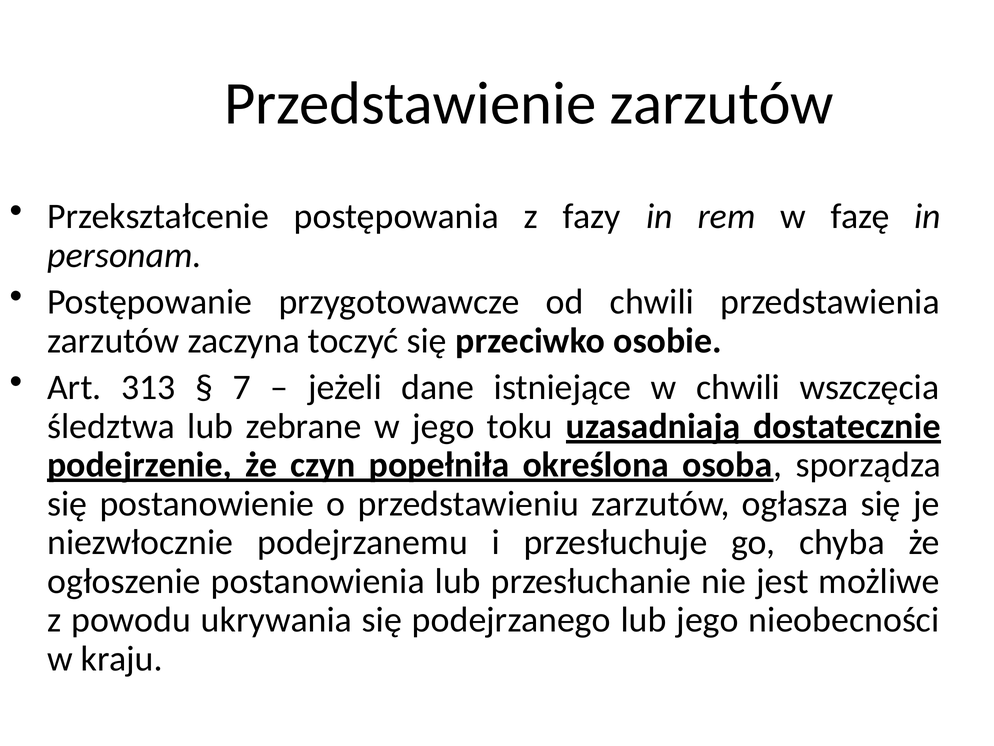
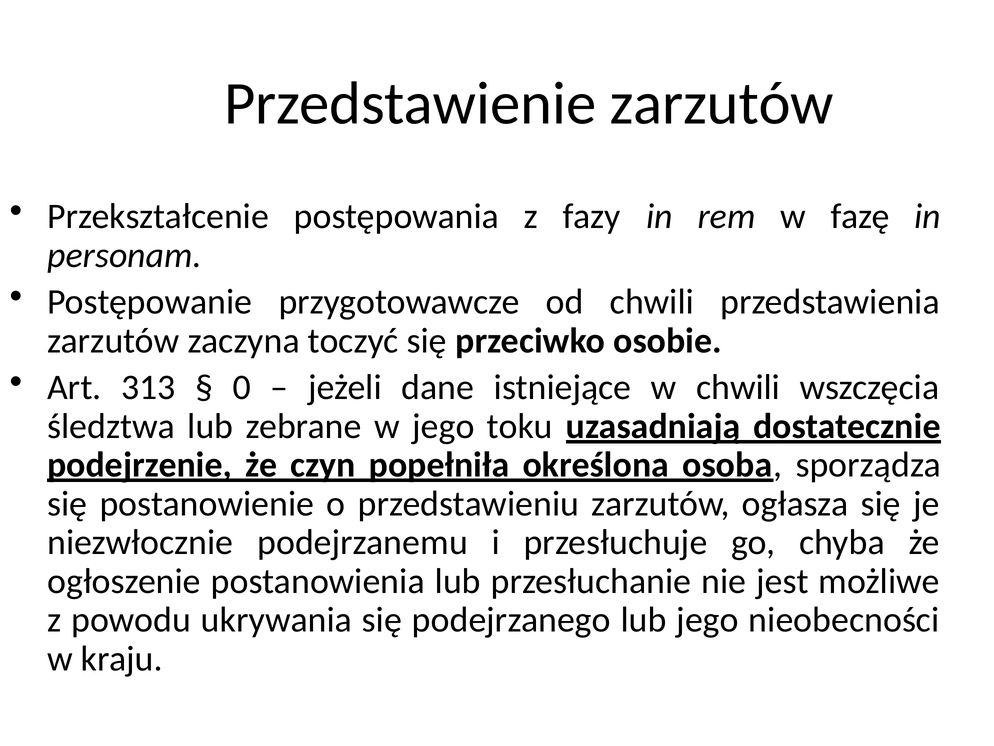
7: 7 -> 0 (242, 387)
